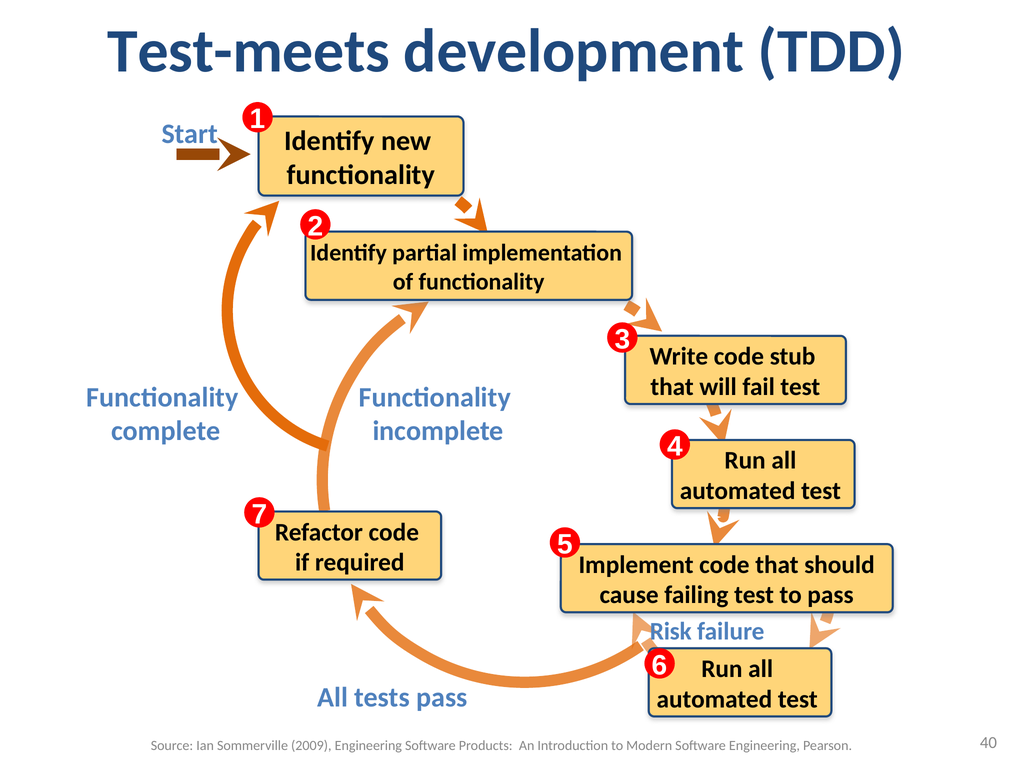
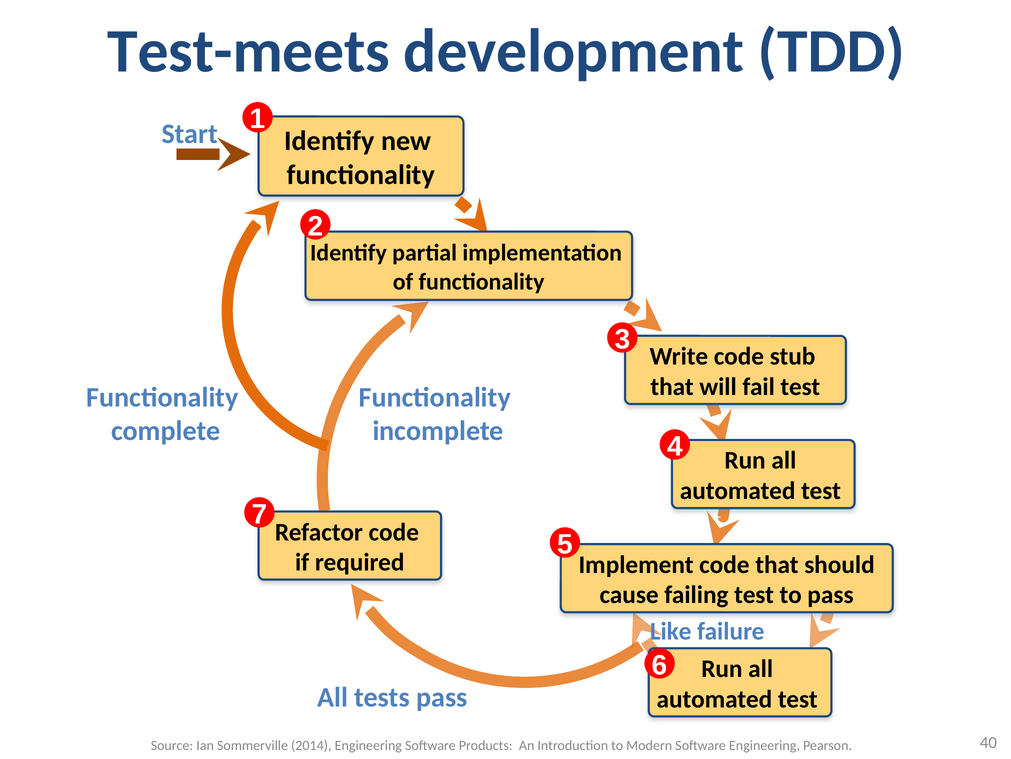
Risk: Risk -> Like (671, 631)
2009: 2009 -> 2014 (311, 745)
